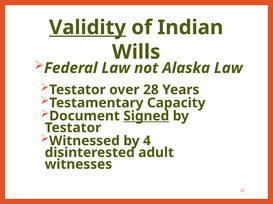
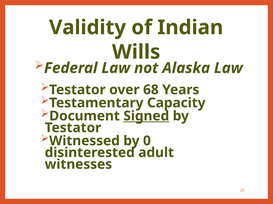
Validity underline: present -> none (88, 28)
28: 28 -> 68 (151, 90)
4: 4 -> 0 (147, 141)
